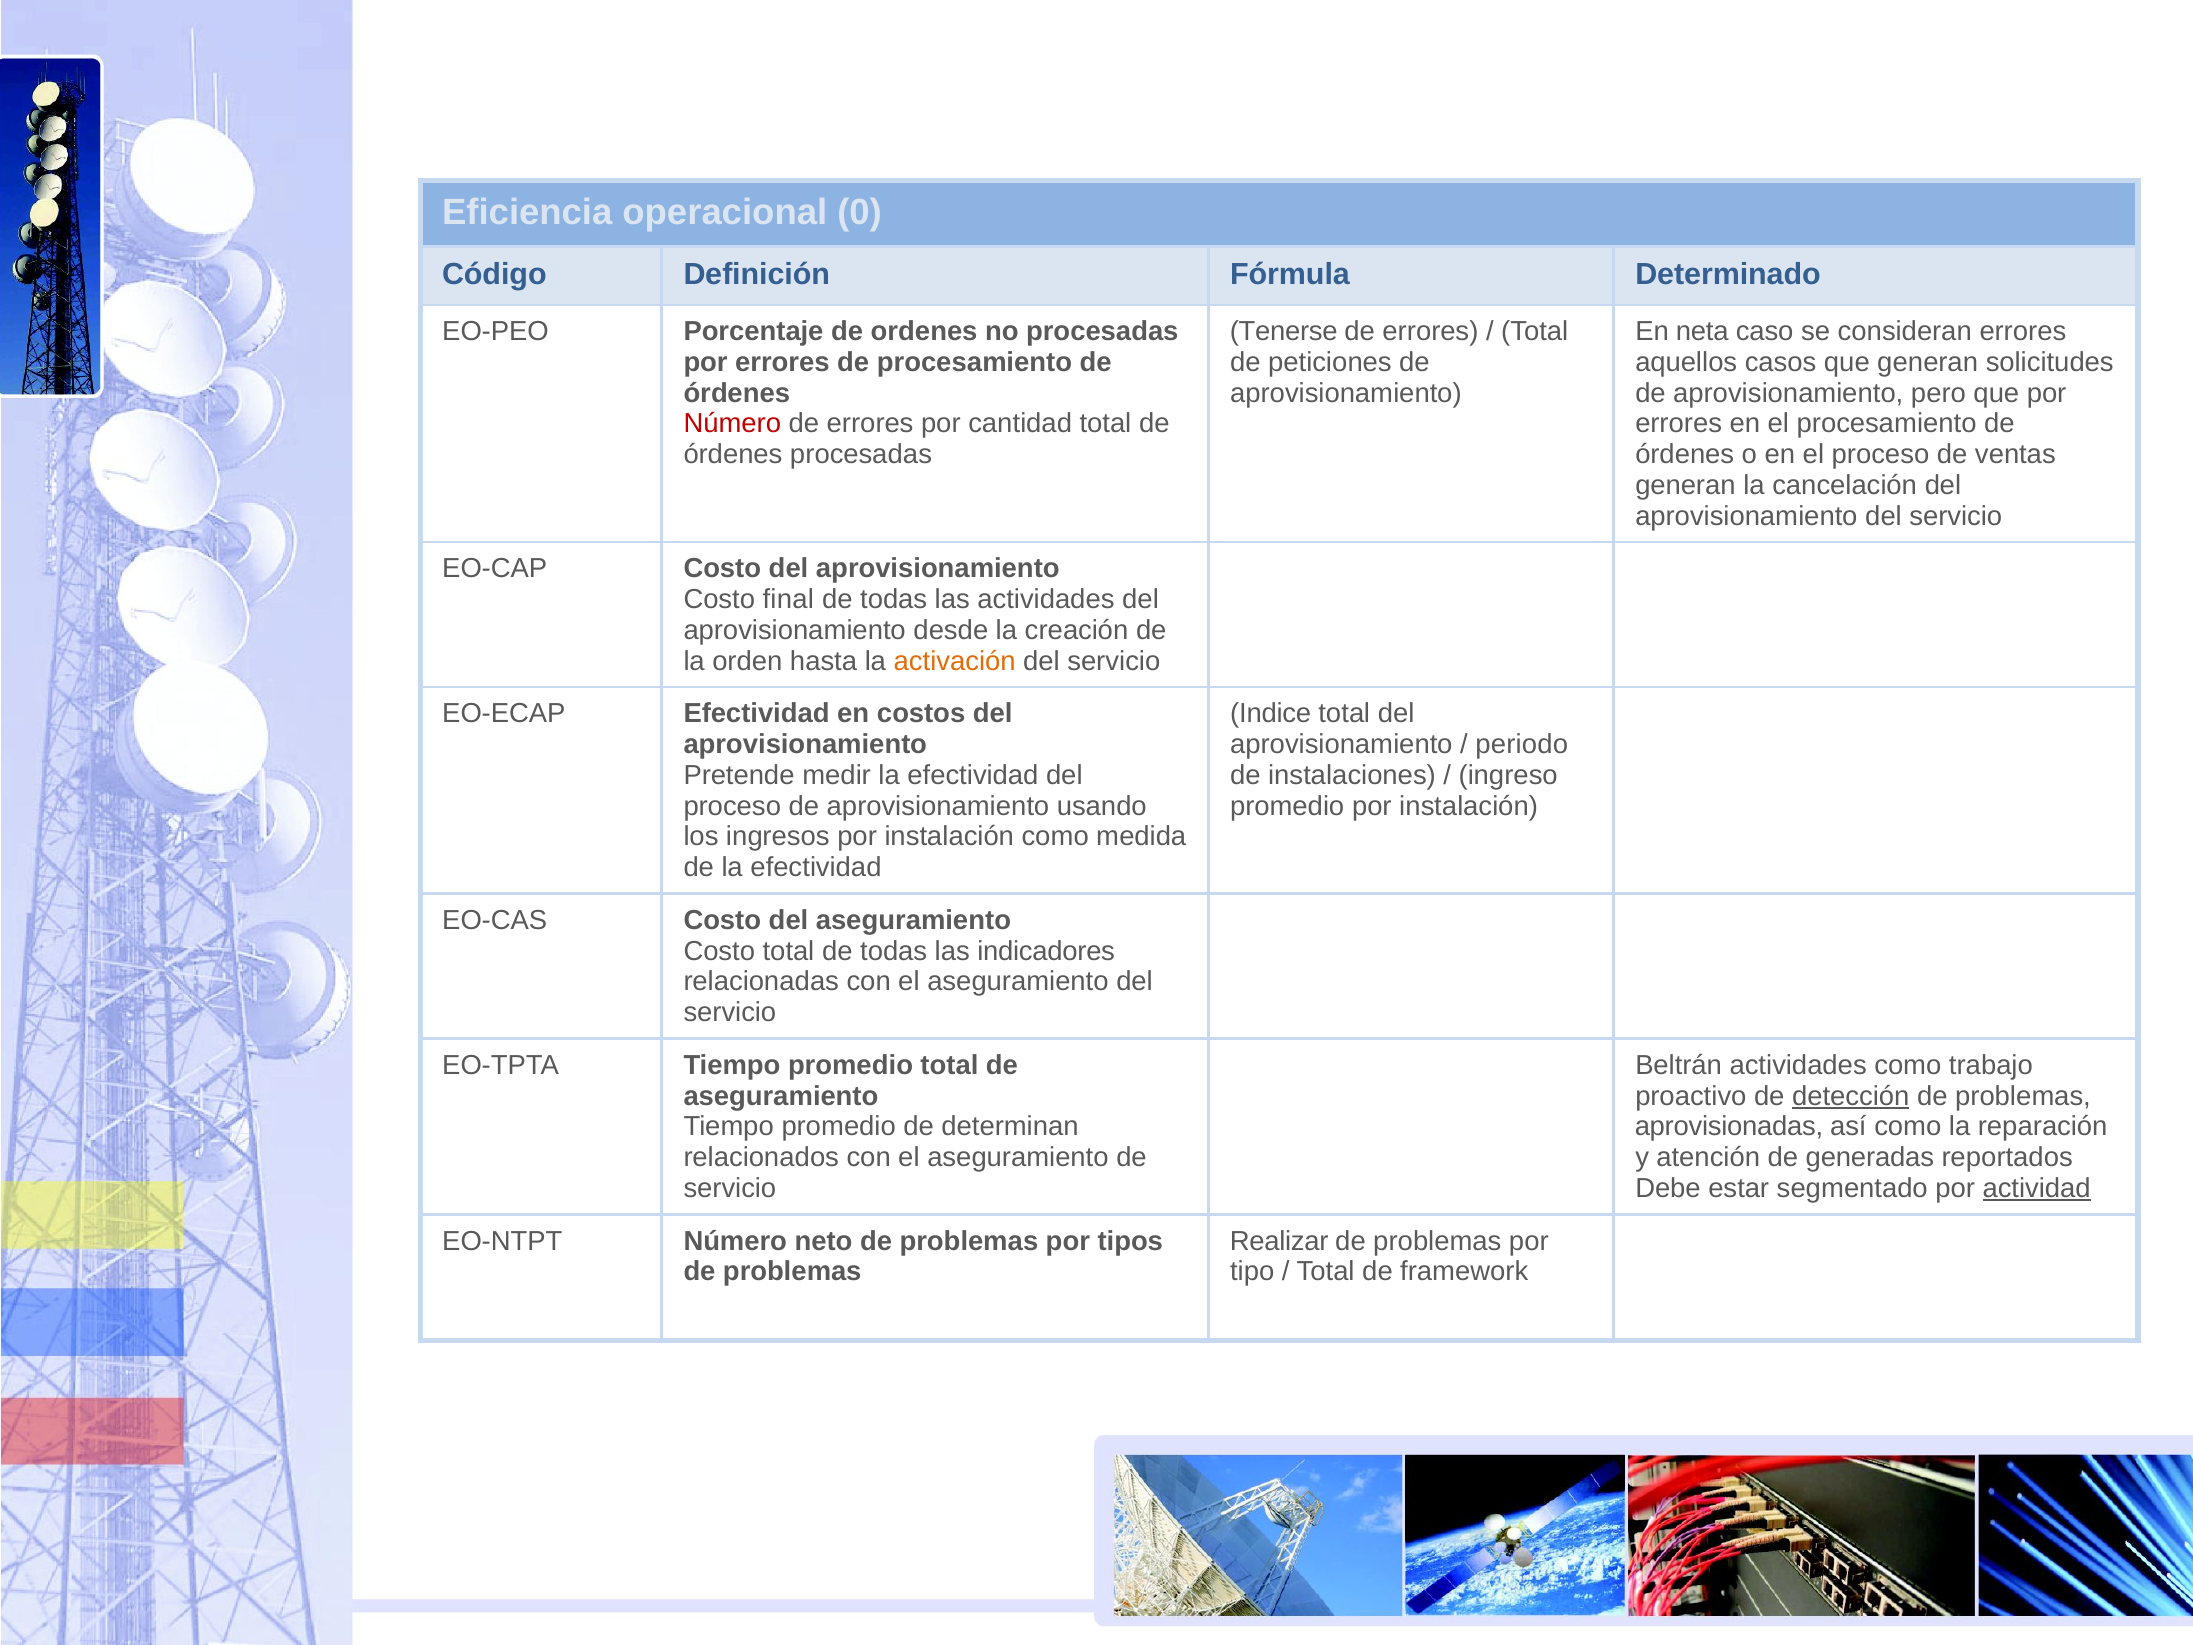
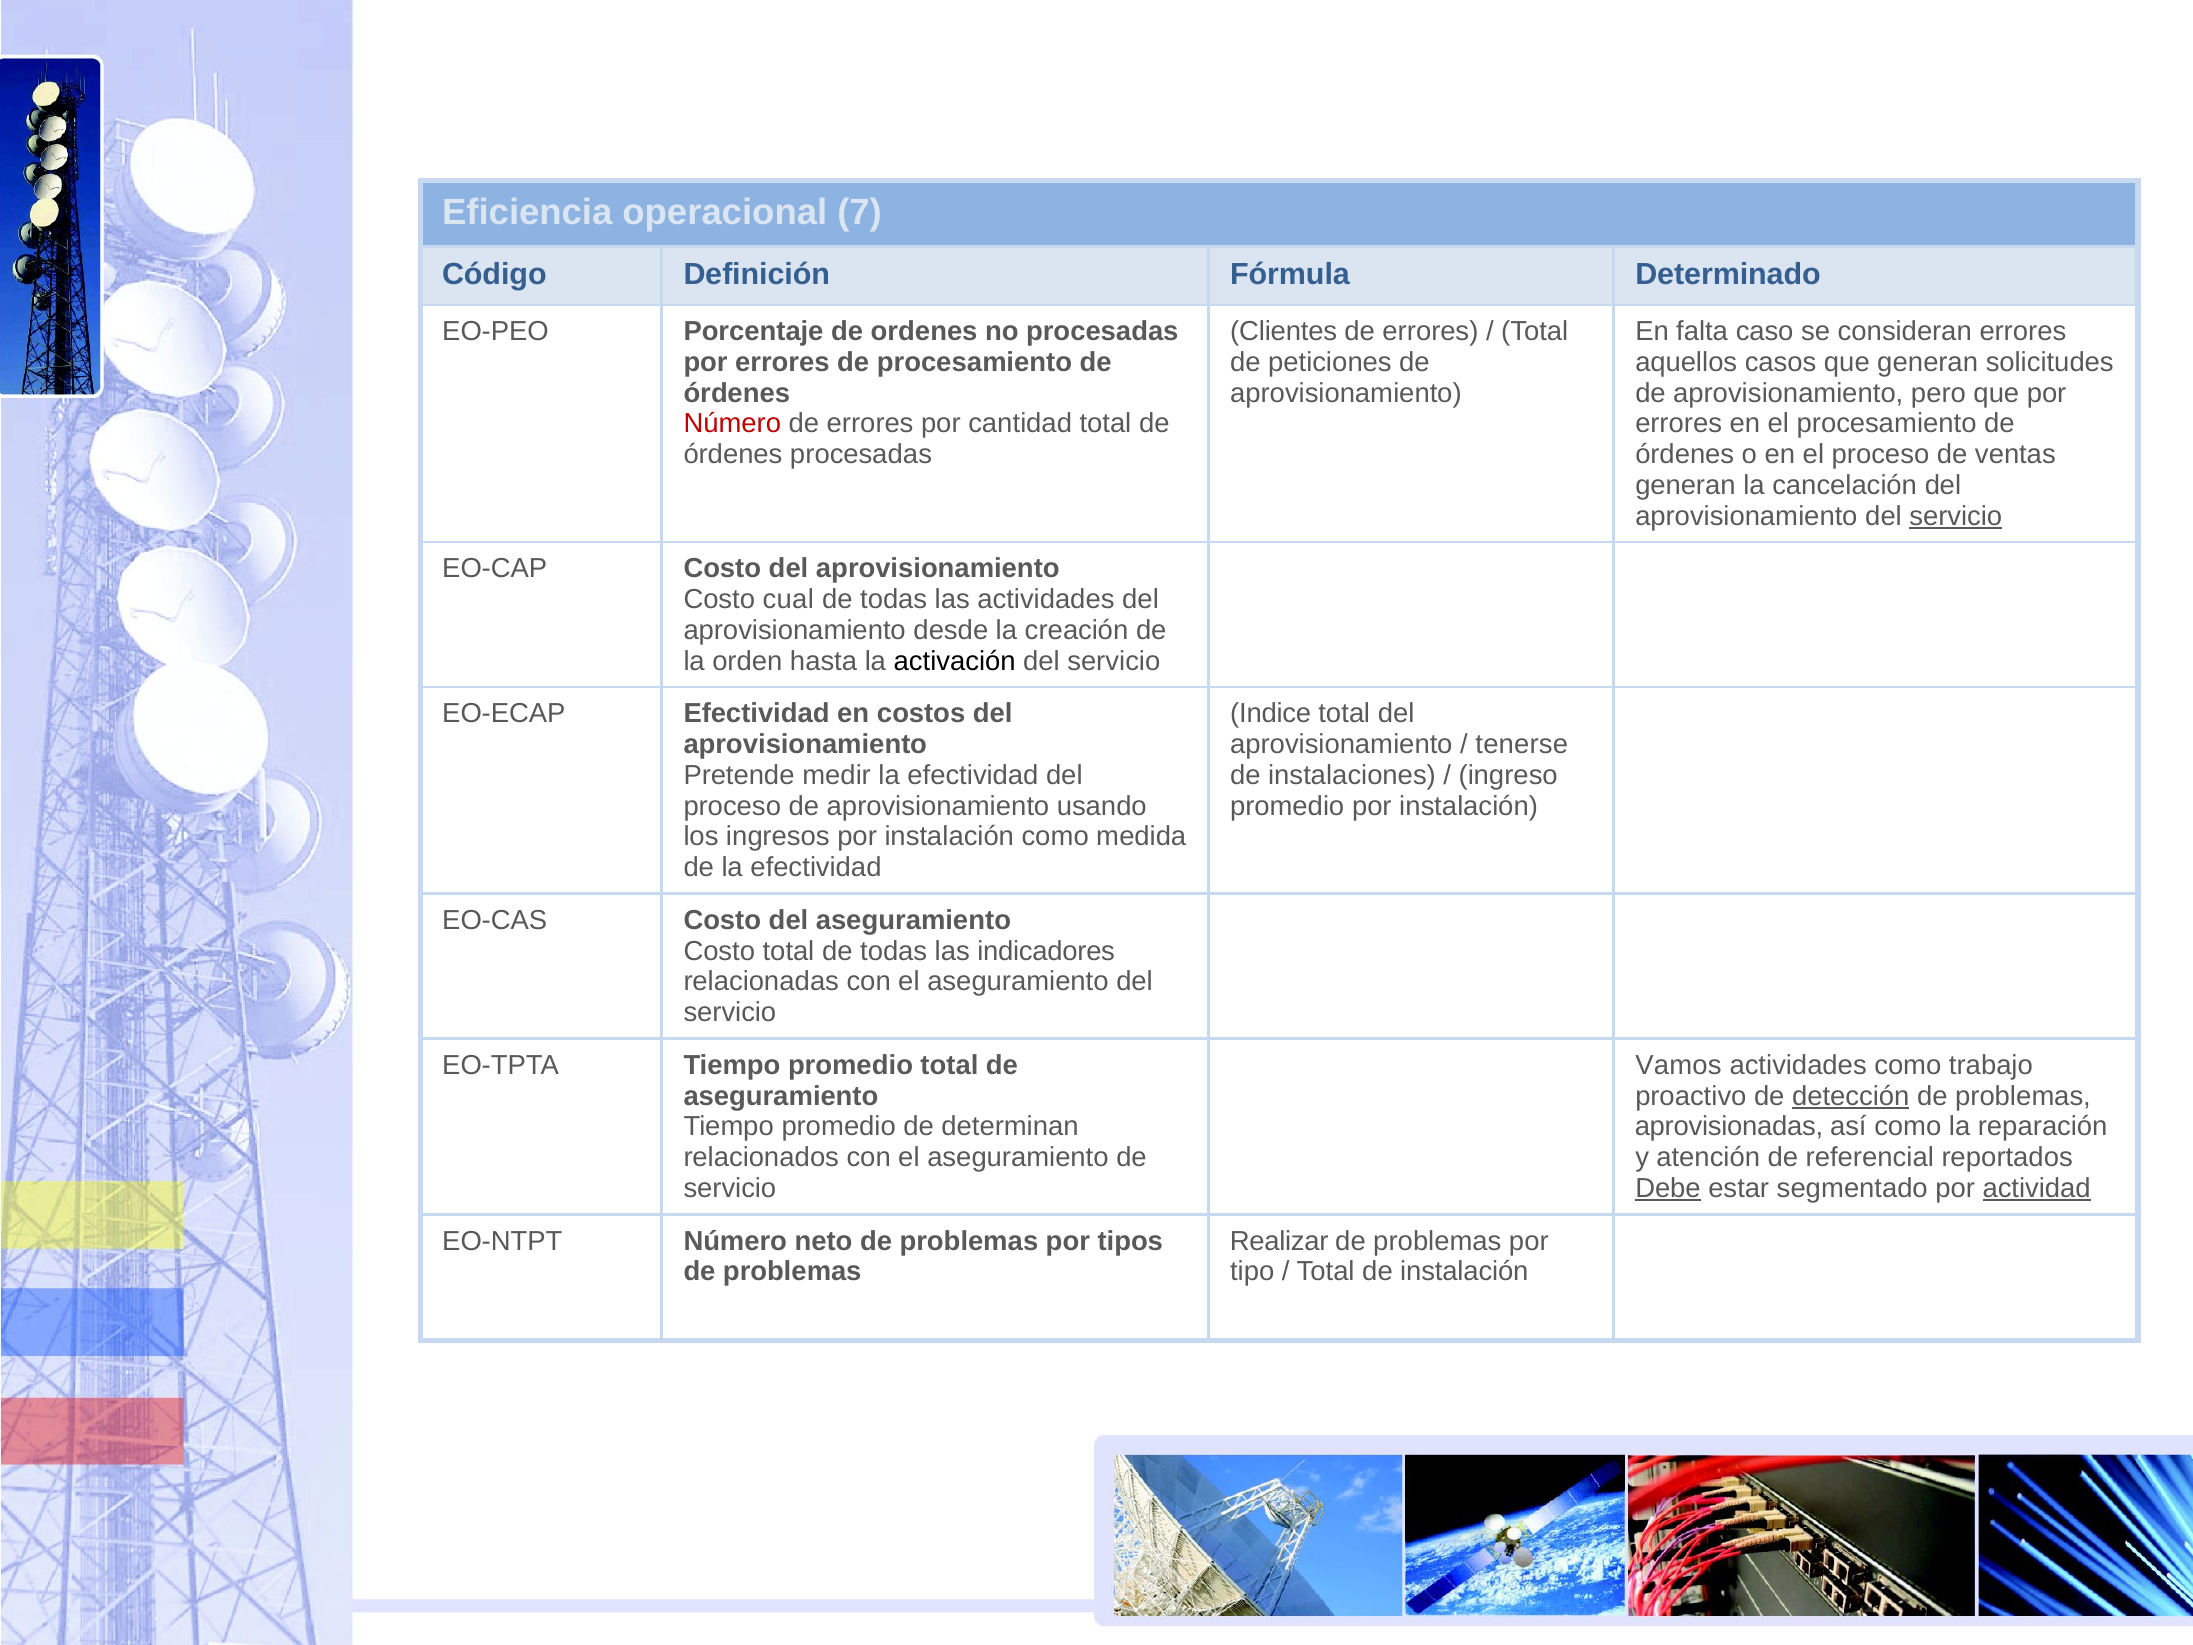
0: 0 -> 7 (860, 213)
Tenerse: Tenerse -> Clientes (1284, 332)
neta: neta -> falta (1702, 332)
servicio underline: none -> present (1956, 516)
final: final -> cual (788, 600)
activación colour: orange -> black (955, 661)
periodo: periodo -> tenerse (1522, 745)
Beltrán: Beltrán -> Vamos (1678, 1065)
generadas: generadas -> referencial (1870, 1157)
Debe underline: none -> present (1668, 1188)
de framework: framework -> instalación (1464, 1272)
